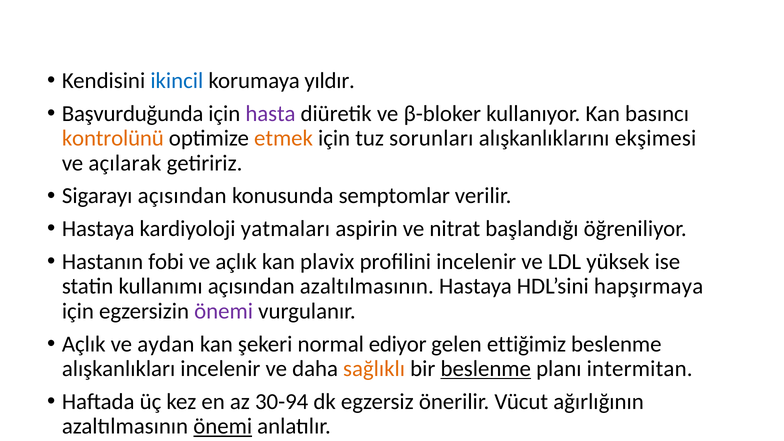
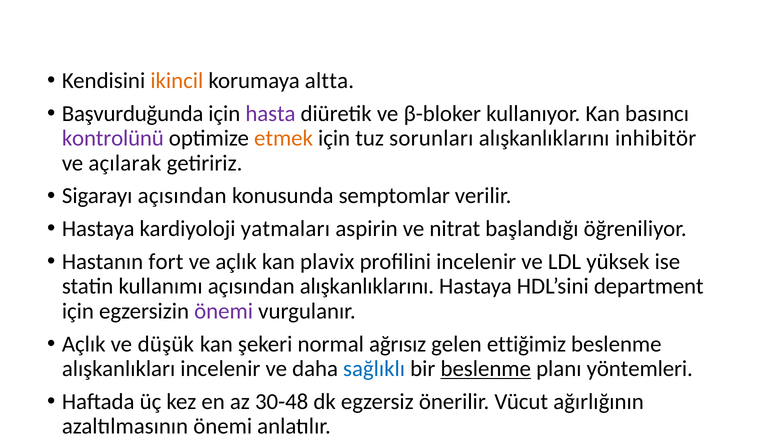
ikincil colour: blue -> orange (177, 81)
yıldır: yıldır -> altta (329, 81)
kontrolünü colour: orange -> purple (113, 138)
ekşimesi: ekşimesi -> inhibitör (656, 138)
fobi: fobi -> fort (166, 262)
açısından azaltılmasının: azaltılmasının -> alışkanlıklarını (367, 286)
hapşırmaya: hapşırmaya -> department (649, 286)
aydan: aydan -> düşük (166, 344)
ediyor: ediyor -> ağrısız (398, 344)
sağlıklı colour: orange -> blue (374, 369)
intermitan: intermitan -> yöntemleri (640, 369)
30-94: 30-94 -> 30-48 (282, 402)
önemi underline: present -> none (223, 426)
